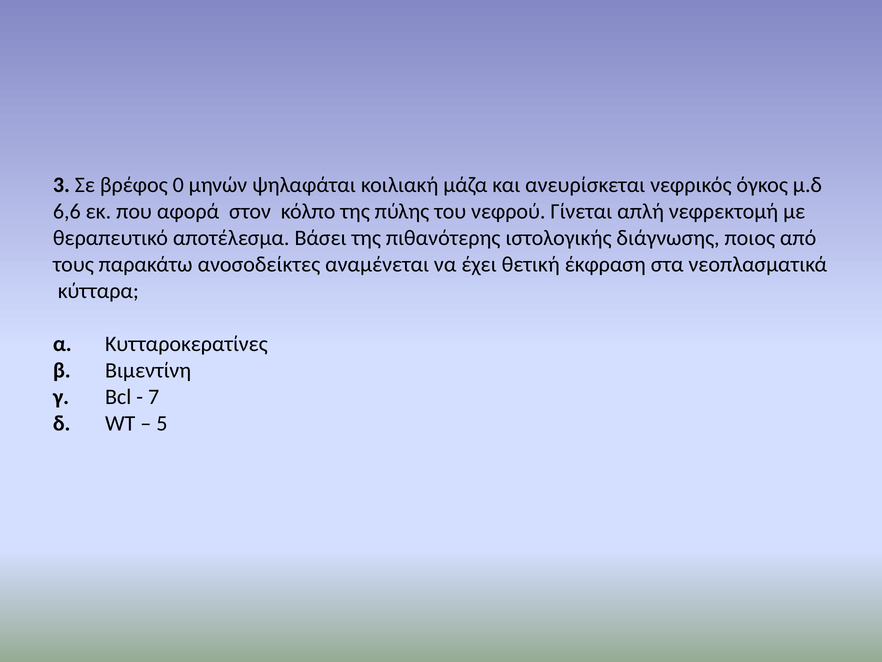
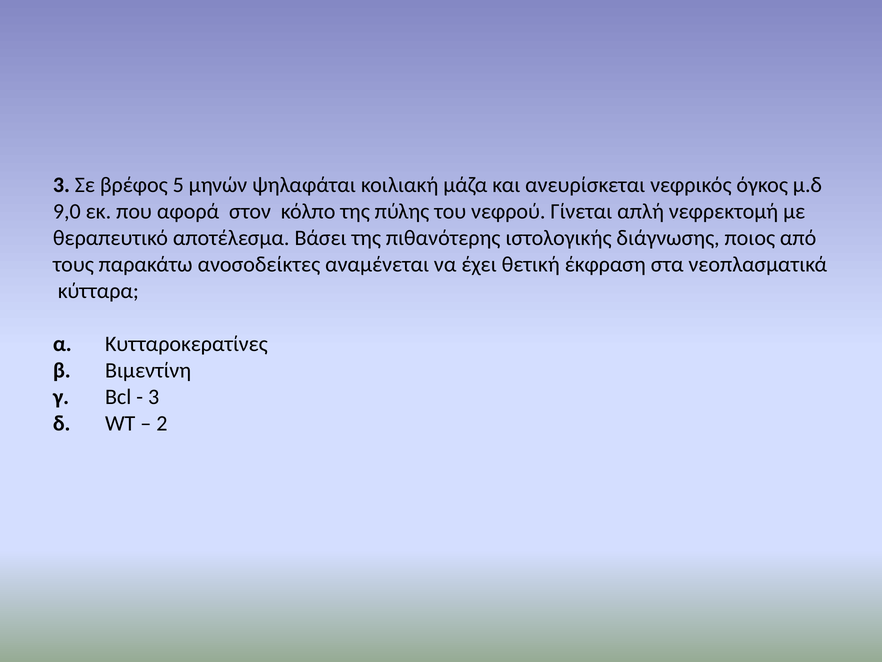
0: 0 -> 5 (178, 185)
6,6: 6,6 -> 9,0 (67, 211)
7: 7 -> 3 (154, 397)
5: 5 -> 2 (162, 423)
